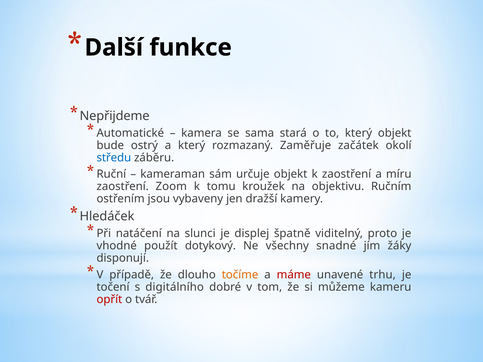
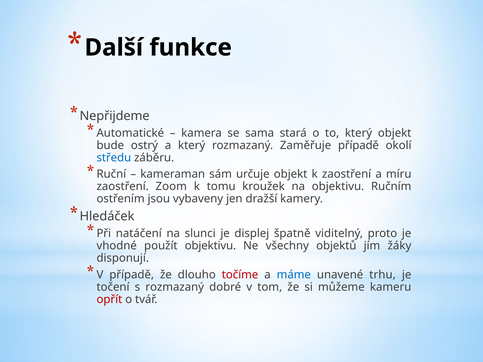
Zaměřuje začátek: začátek -> případě (358, 145)
použít dotykový: dotykový -> objektivu (210, 246)
snadné: snadné -> objektů (336, 246)
točíme colour: orange -> red (240, 275)
máme colour: red -> blue (294, 275)
s digitálního: digitálního -> rozmazaný (175, 287)
